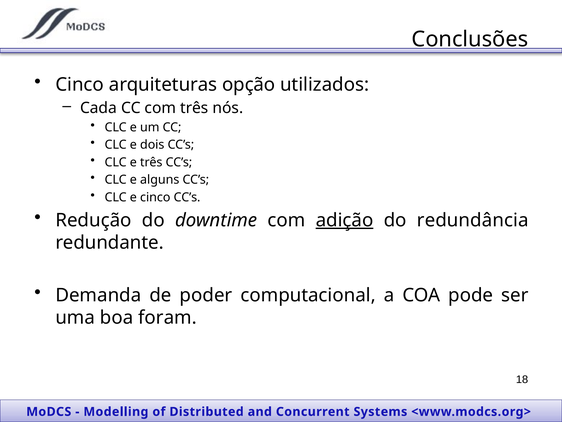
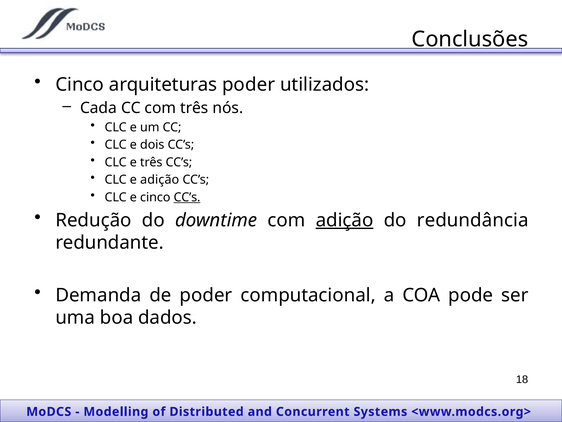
arquiteturas opção: opção -> poder (249, 84)
e alguns: alguns -> adição (160, 180)
CC’s underline: none -> present (187, 197)
foram: foram -> dados (168, 317)
